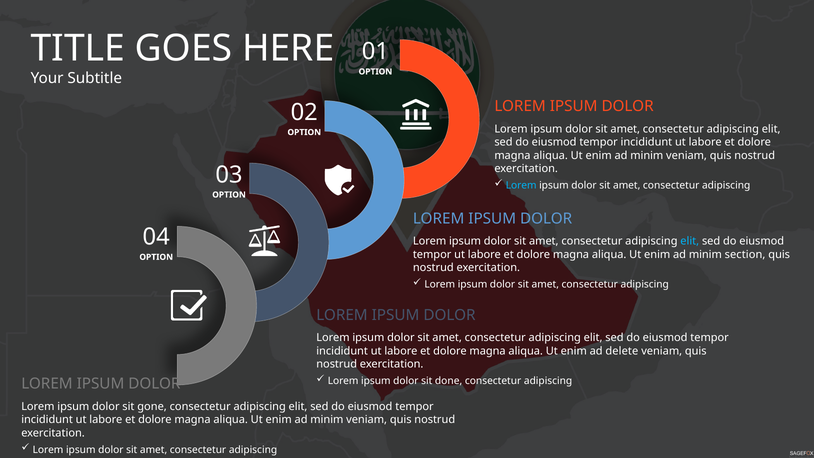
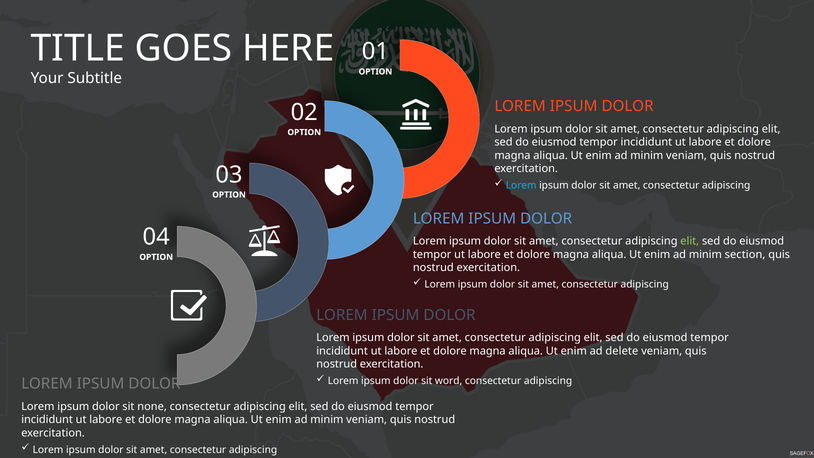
elit colour: light blue -> light green (690, 241)
done: done -> word (449, 381)
gone: gone -> none (152, 406)
